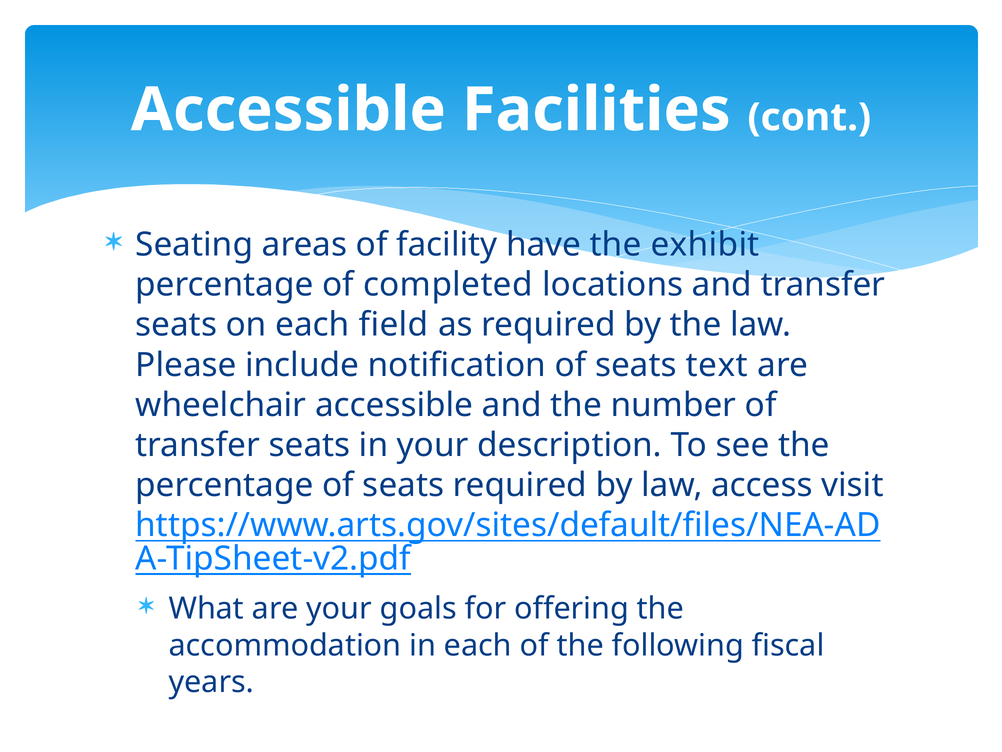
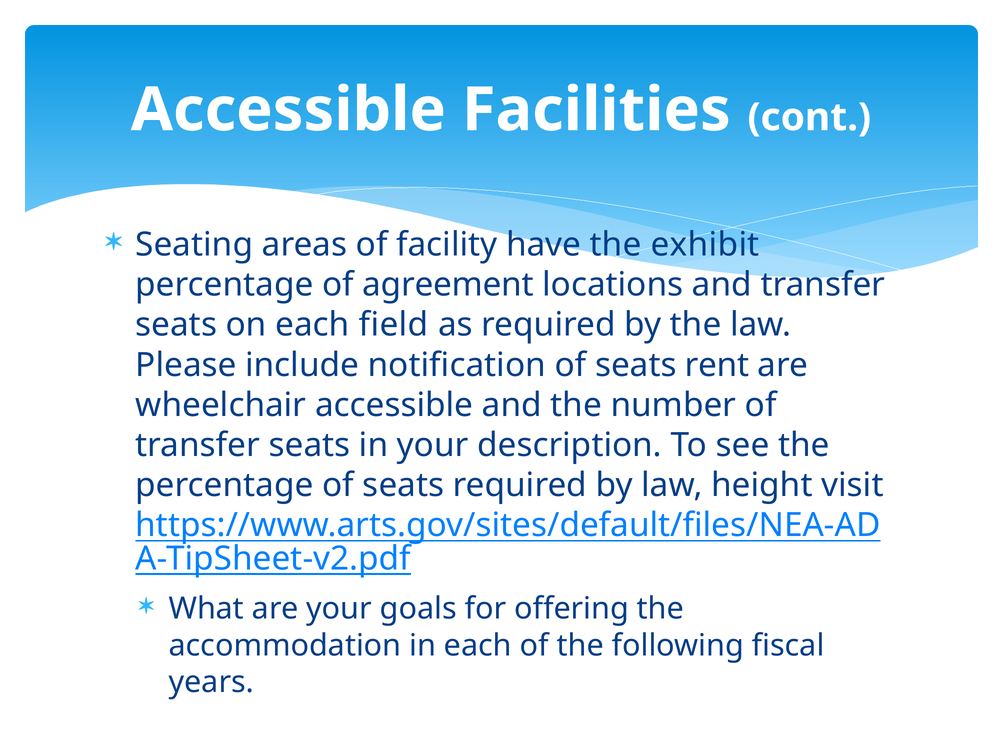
completed: completed -> agreement (448, 285)
text: text -> rent (717, 365)
access: access -> height (762, 485)
